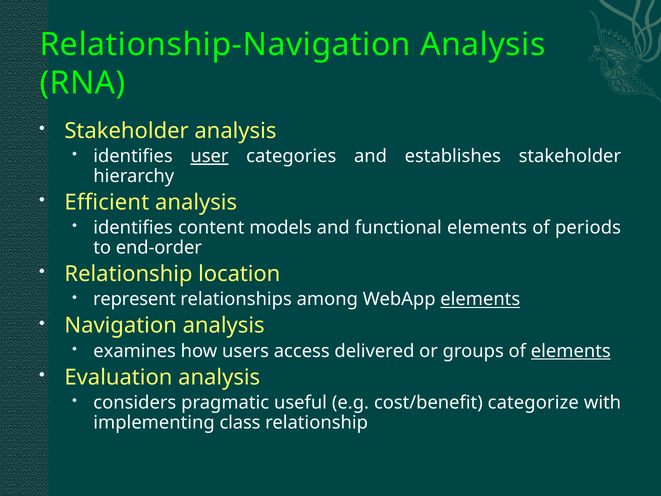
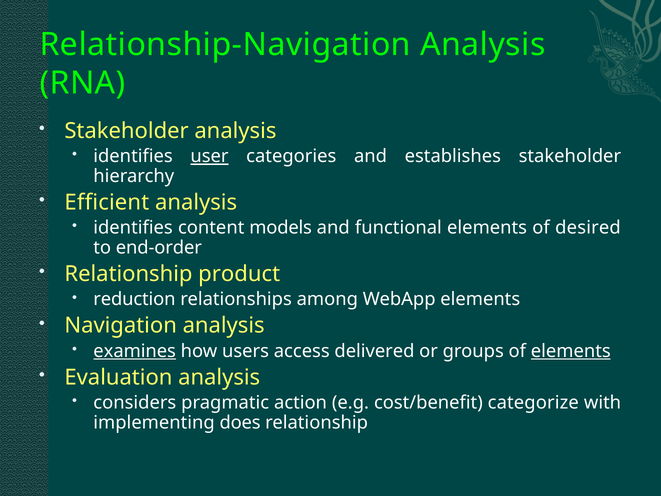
periods: periods -> desired (588, 228)
location: location -> product (239, 274)
represent: represent -> reduction (134, 299)
elements underline: present -> none (480, 299)
examines underline: none -> present (135, 351)
useful: useful -> action (301, 403)
class: class -> does (240, 422)
